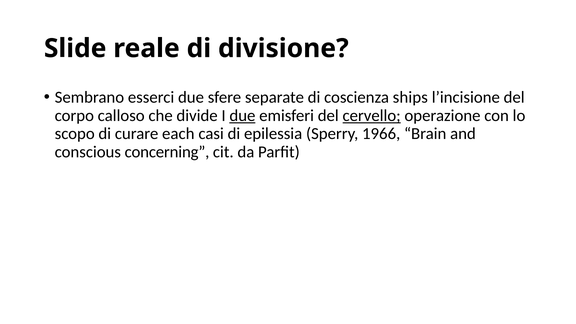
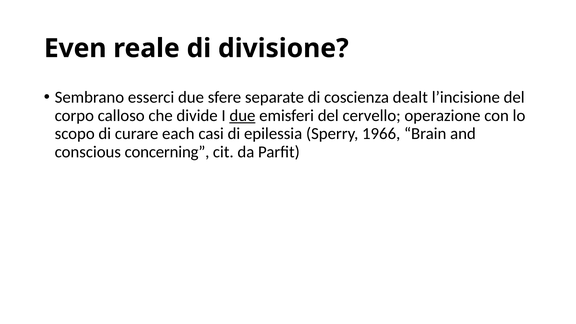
Slide: Slide -> Even (75, 48)
ships: ships -> dealt (410, 97)
cervello underline: present -> none (372, 116)
